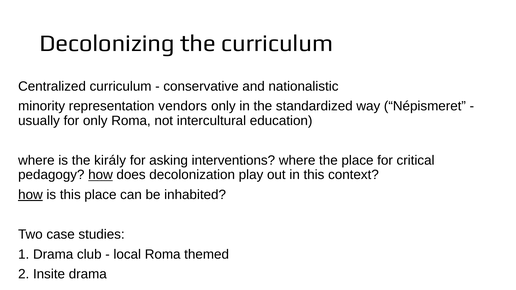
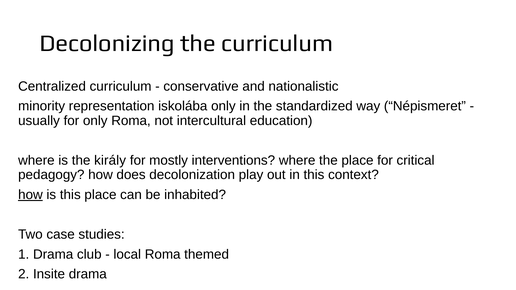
vendors: vendors -> iskolába (183, 106)
asking: asking -> mostly (169, 161)
how underline: present -> none (101, 175)
